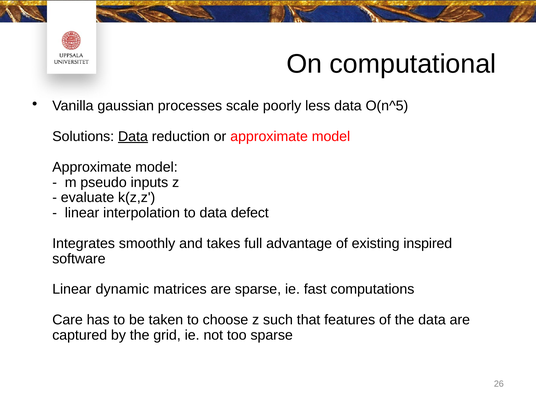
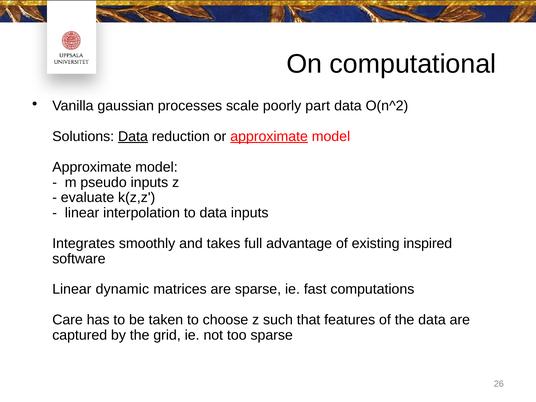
less: less -> part (318, 106)
O(n^5: O(n^5 -> O(n^2 (387, 106)
approximate underline: none -> present (269, 137)
data defect: defect -> inputs (250, 213)
